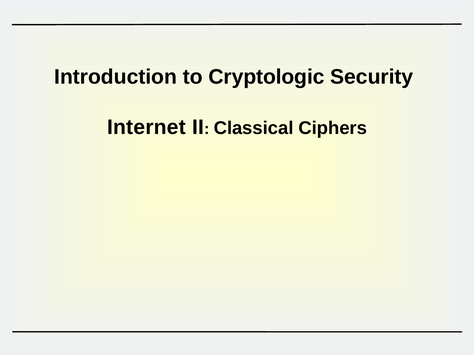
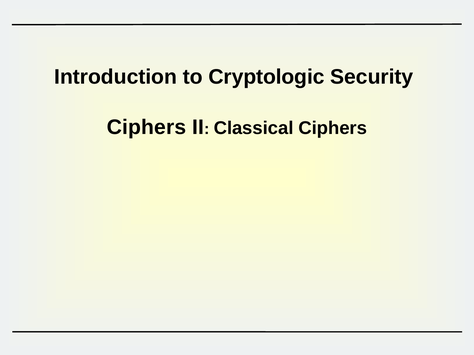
Internet: Internet -> Ciphers (147, 127)
